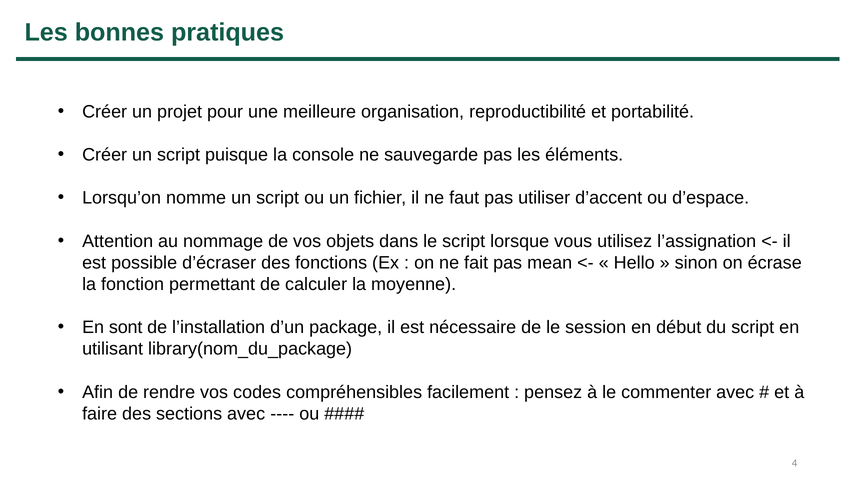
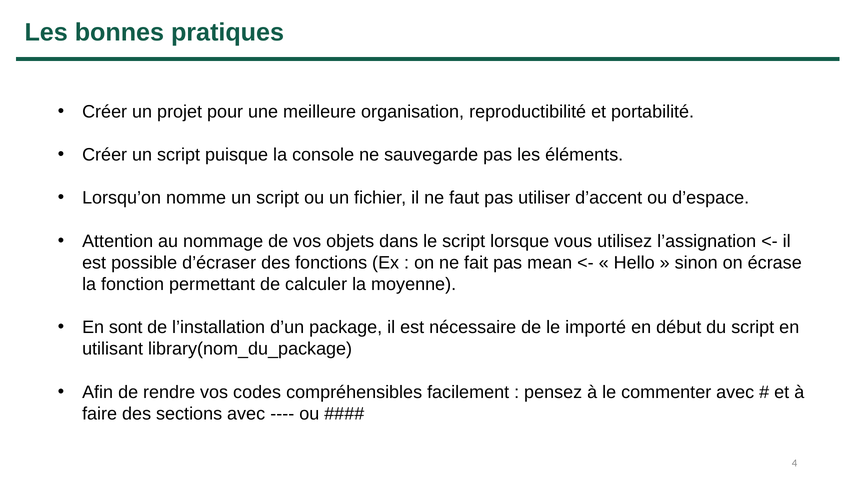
session: session -> importé (596, 328)
